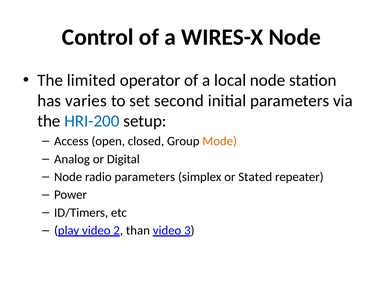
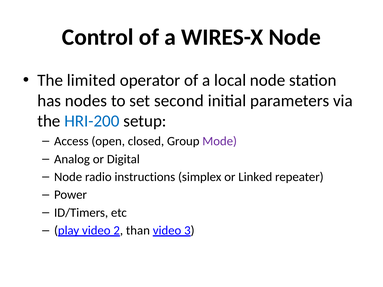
varies: varies -> nodes (86, 101)
Mode colour: orange -> purple (220, 141)
radio parameters: parameters -> instructions (145, 177)
Stated: Stated -> Linked (255, 177)
